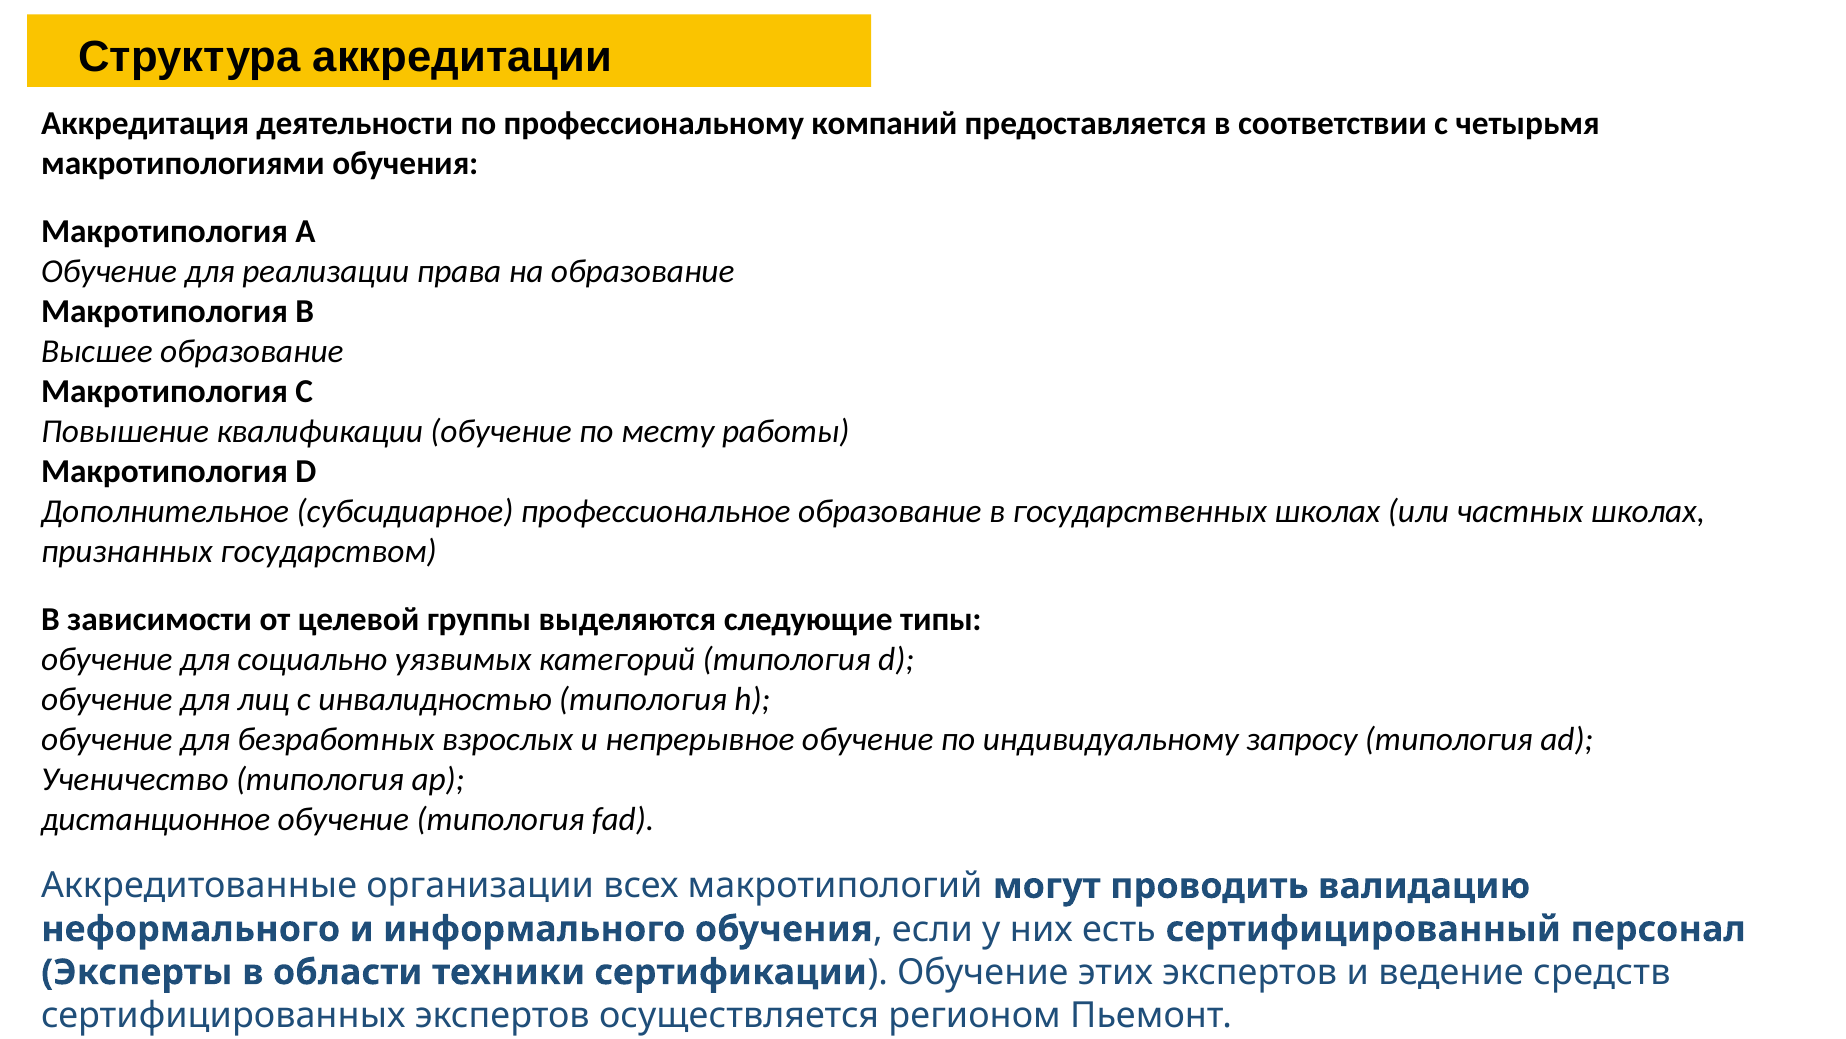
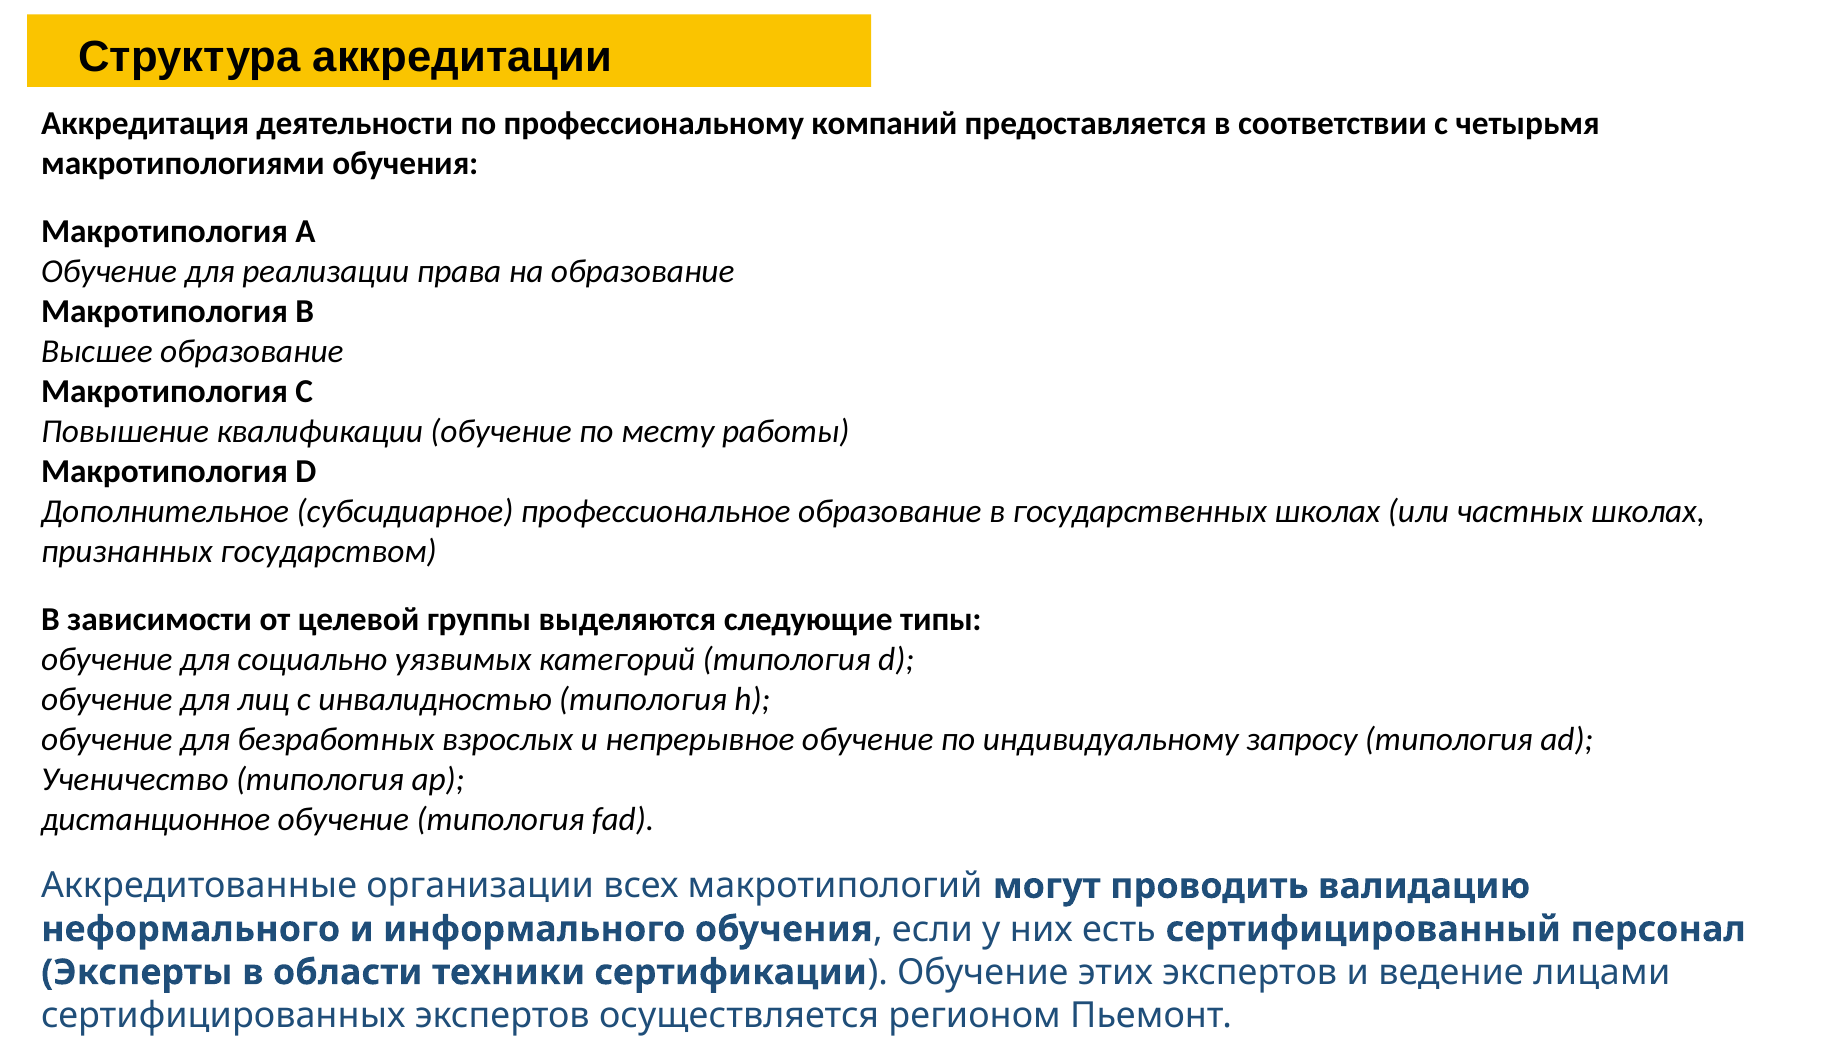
средств: средств -> лицами (1602, 972)
